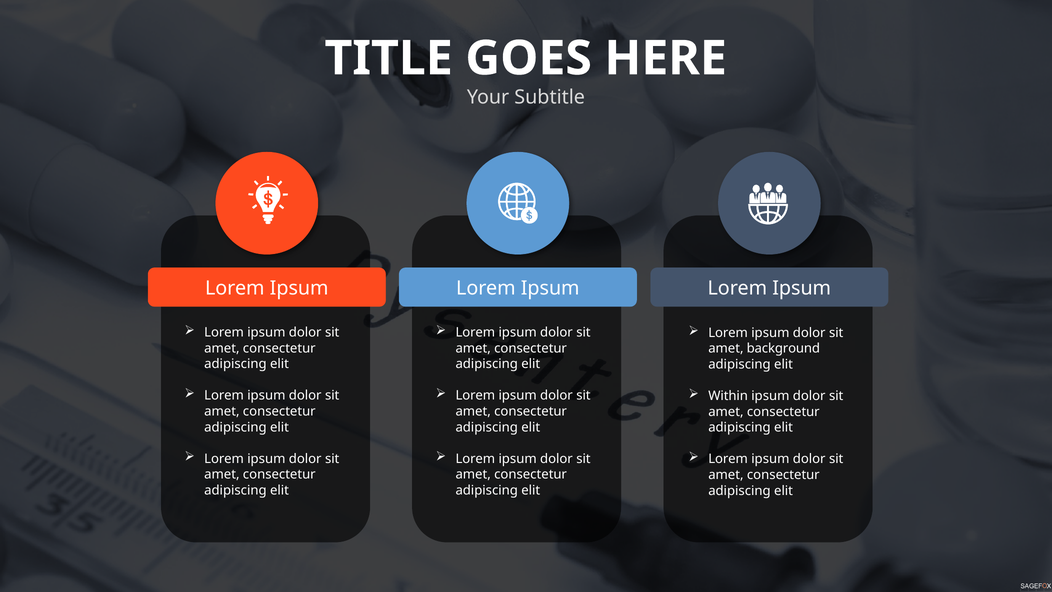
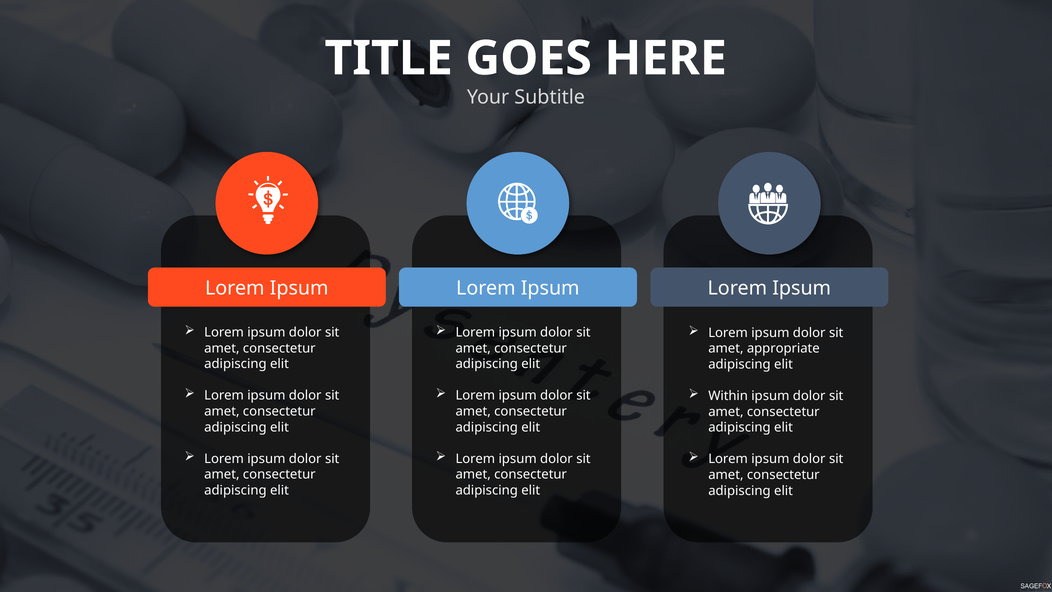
background: background -> appropriate (783, 349)
